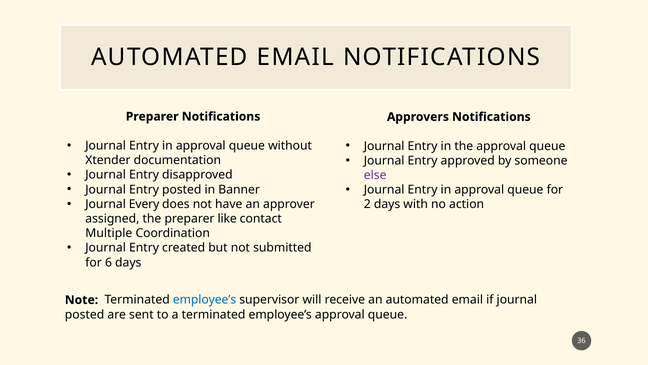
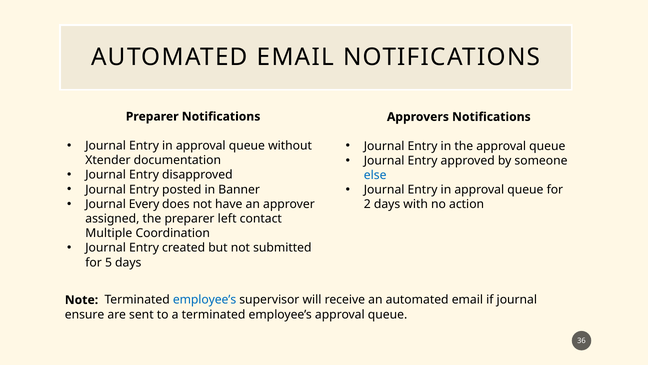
else colour: purple -> blue (375, 175)
like: like -> left (227, 218)
6: 6 -> 5 (108, 262)
posted: posted -> ensure (85, 314)
